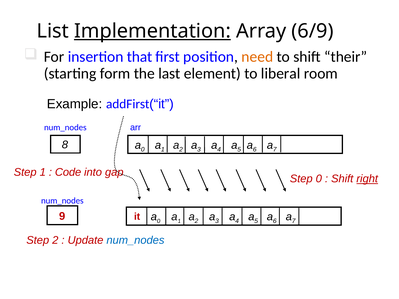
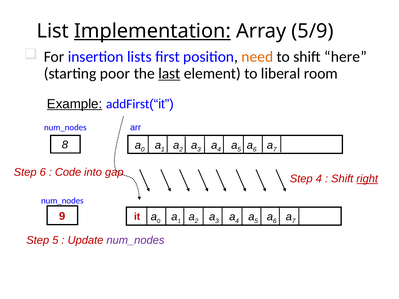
6/9: 6/9 -> 5/9 (312, 31)
that: that -> lists (139, 57)
their: their -> here (345, 57)
form: form -> poor (115, 74)
last underline: none -> present (169, 74)
Example underline: none -> present (75, 104)
Step 1: 1 -> 6 (43, 172)
Step 0: 0 -> 4 (319, 179)
Step 2: 2 -> 5 (55, 240)
num_nodes colour: blue -> purple (135, 240)
